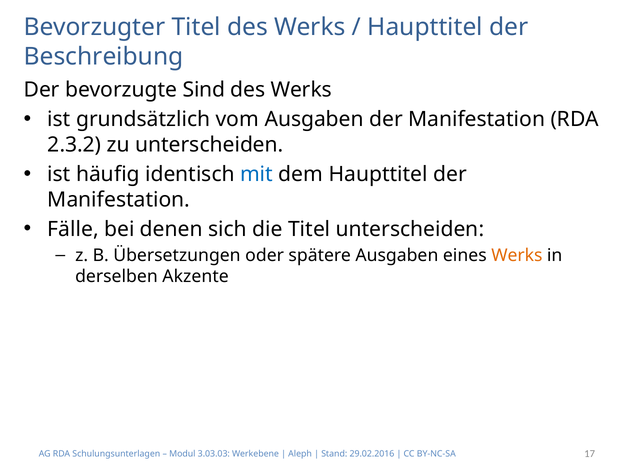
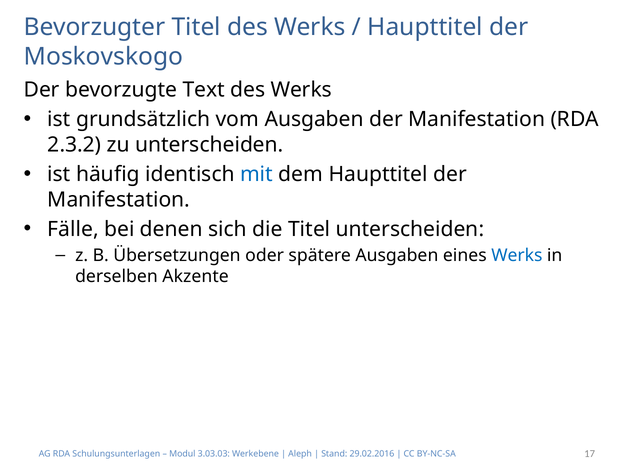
Beschreibung: Beschreibung -> Moskovskogo (104, 57)
Sind: Sind -> Text (204, 90)
Werks colour: orange -> blue (517, 256)
